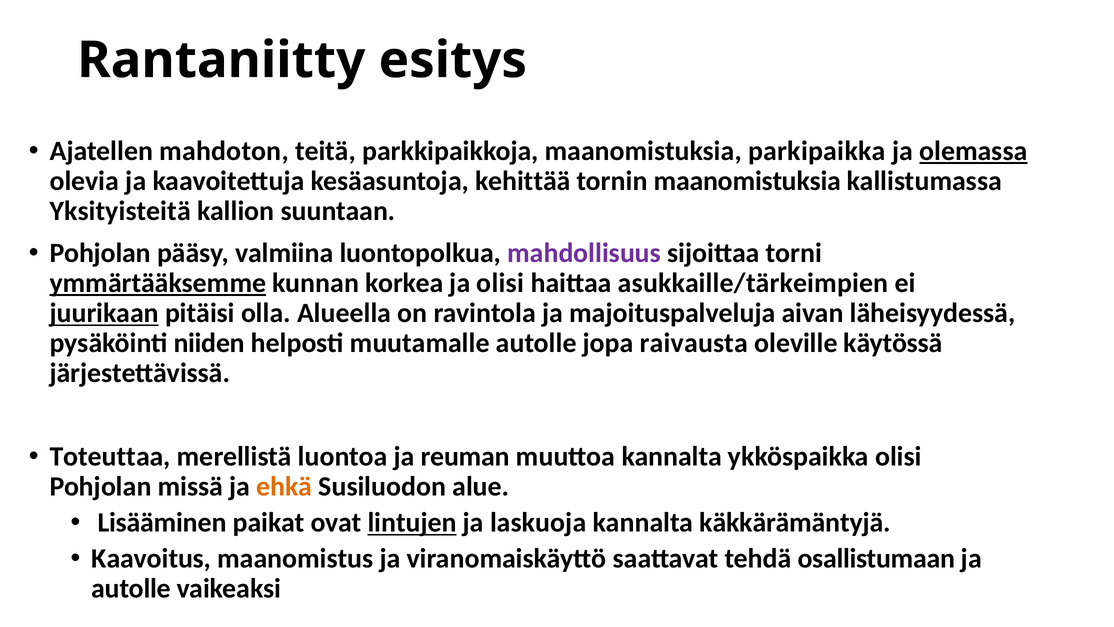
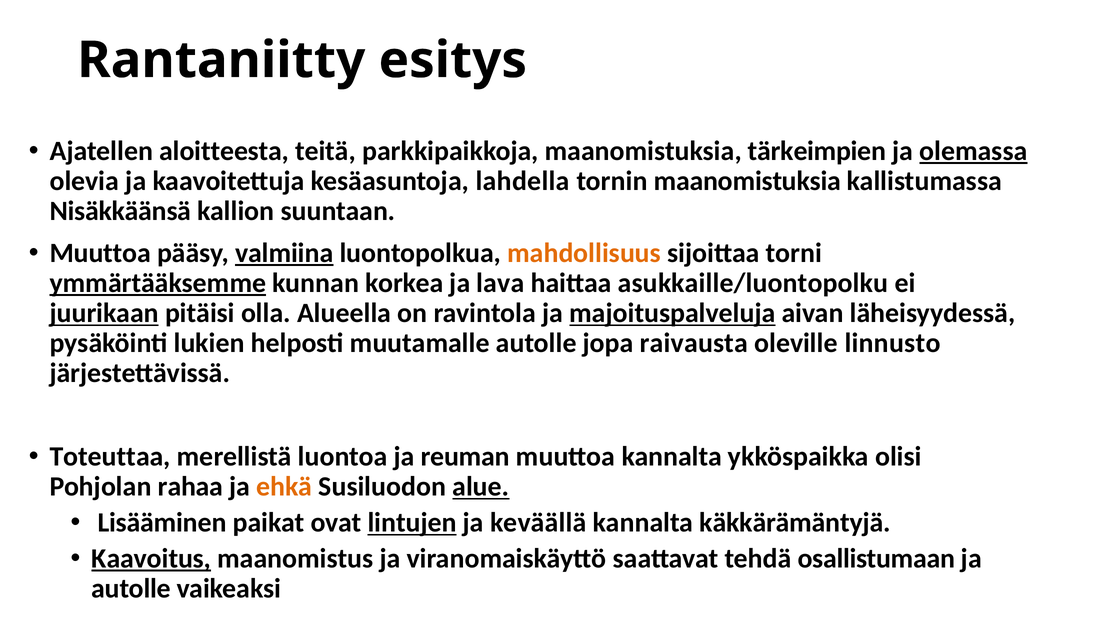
mahdoton: mahdoton -> aloitteesta (224, 151)
parkipaikka: parkipaikka -> tärkeimpien (817, 151)
kehittää: kehittää -> lahdella (523, 181)
Yksityisteitä: Yksityisteitä -> Nisäkkäänsä (120, 211)
Pohjolan: Pohjolan -> Muuttoa (100, 253)
valmiina underline: none -> present (284, 253)
mahdollisuus colour: purple -> orange (584, 253)
ja olisi: olisi -> lava (500, 283)
asukkaille/tärkeimpien: asukkaille/tärkeimpien -> asukkaille/luontopolku (753, 283)
majoituspalveluja underline: none -> present (672, 313)
niiden: niiden -> lukien (209, 343)
käytössä: käytössä -> linnusto (893, 343)
missä: missä -> rahaa (190, 486)
alue underline: none -> present (481, 486)
laskuoja: laskuoja -> keväällä (538, 522)
Kaavoitus underline: none -> present (151, 558)
